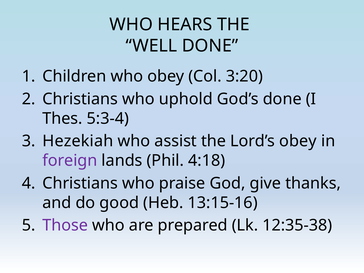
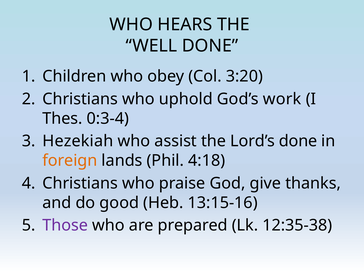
God’s done: done -> work (282, 99)
5:3-4: 5:3-4 -> 0:3-4 (108, 118)
Lord’s obey: obey -> done (298, 141)
foreign colour: purple -> orange (70, 161)
